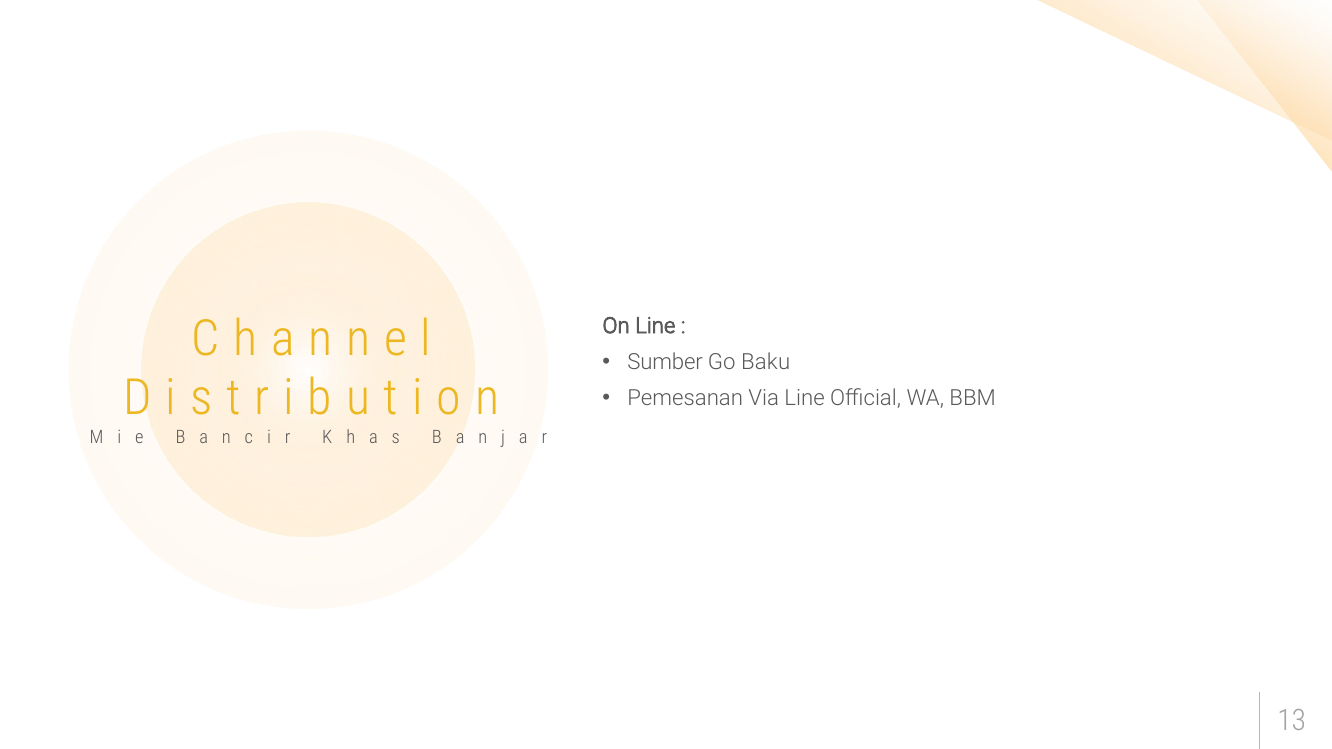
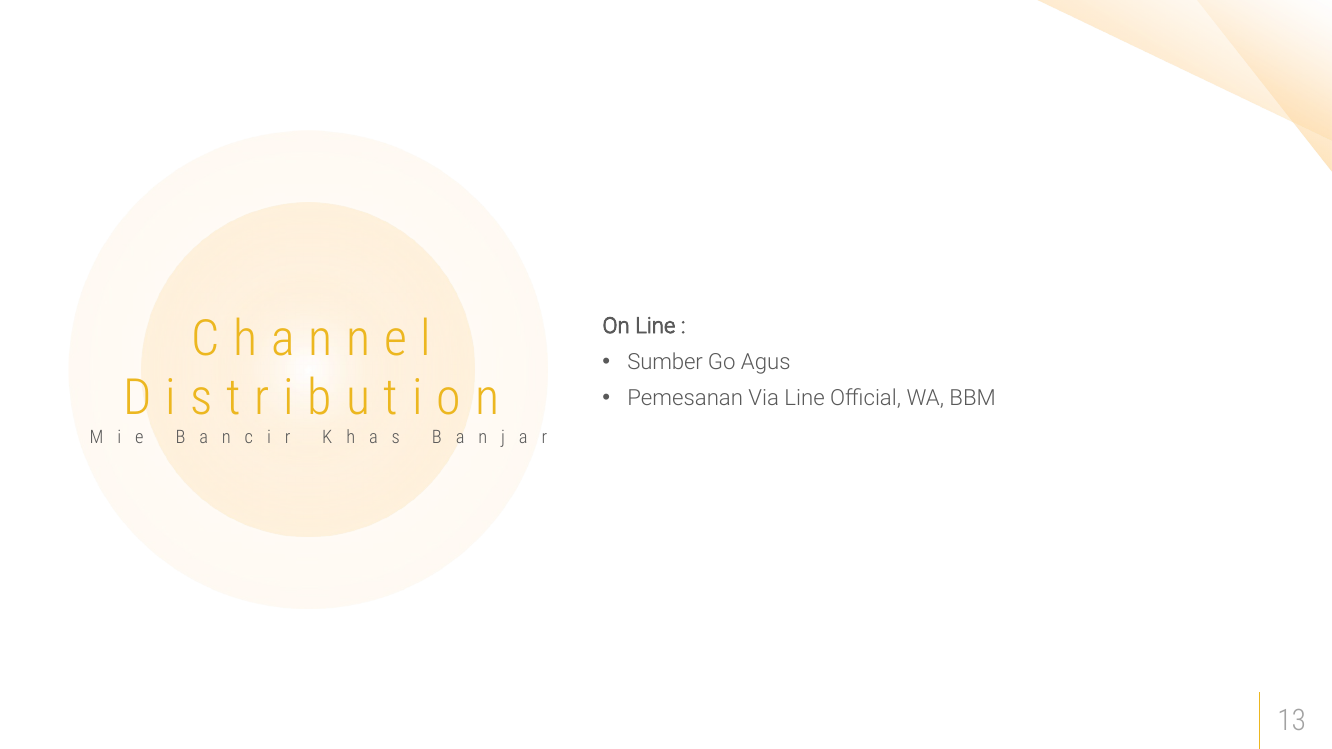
Baku: Baku -> Agus (766, 362)
